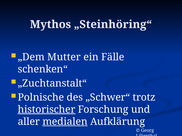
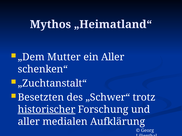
„Steinhöring“: „Steinhöring“ -> „Heimatland“ (113, 25)
ein Fälle: Fälle -> Aller (113, 57)
Polnische: Polnische -> Besetzten (41, 98)
medialen underline: present -> none (65, 122)
